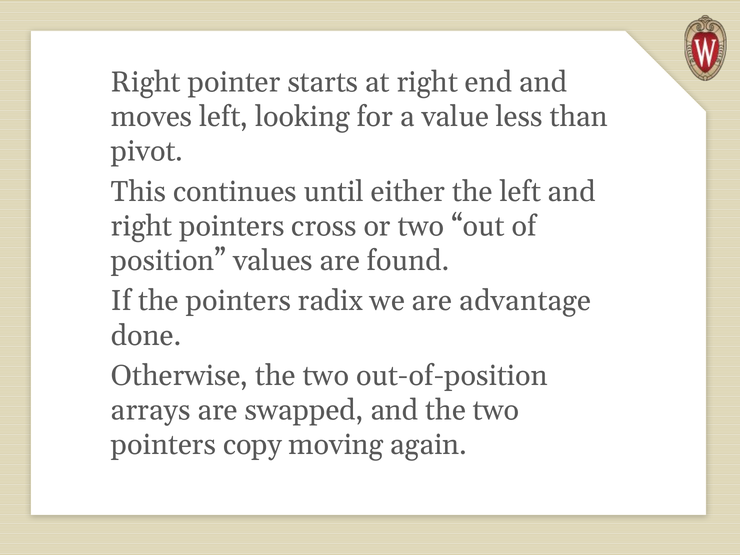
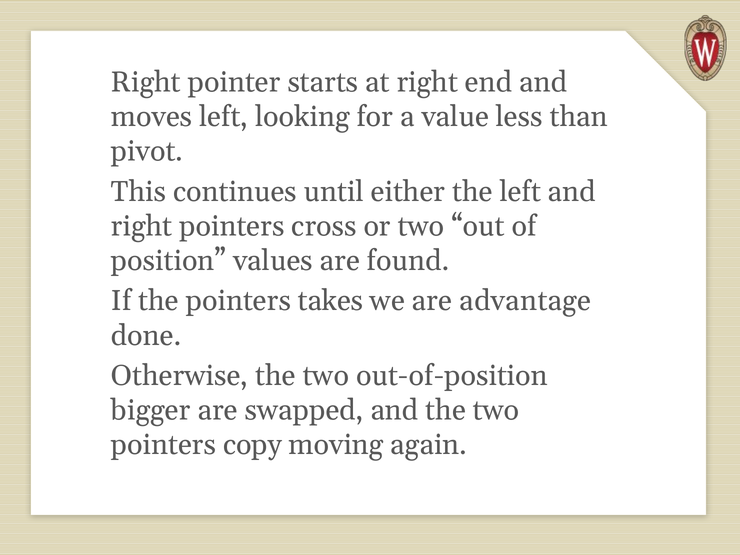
radix: radix -> takes (331, 301)
arrays: arrays -> bigger (151, 410)
